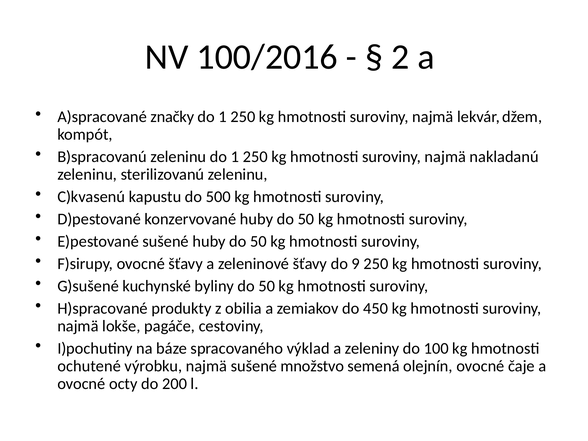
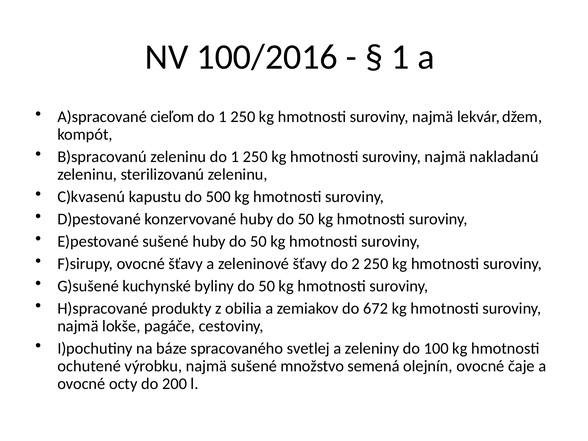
2: 2 -> 1 (400, 57)
značky: značky -> cieľom (172, 117)
9: 9 -> 2 (356, 264)
450: 450 -> 672 (376, 308)
výklad: výklad -> svetlej (308, 348)
